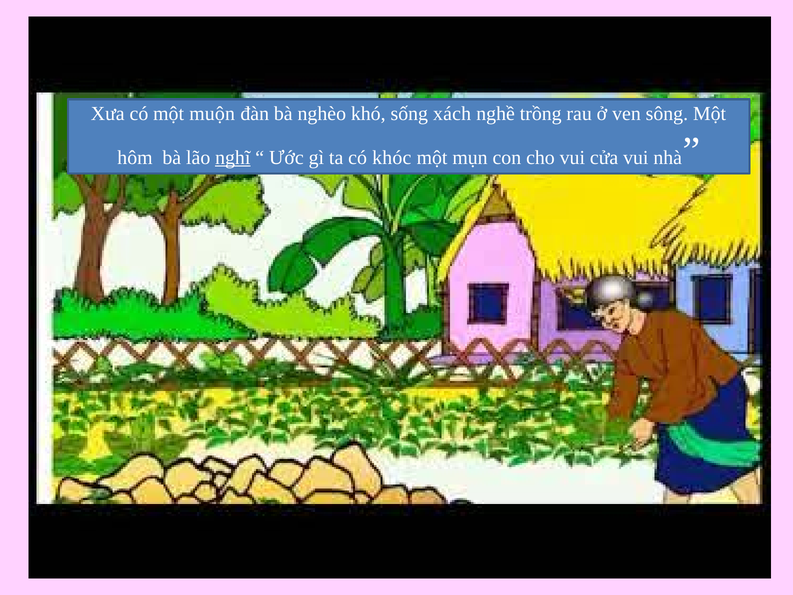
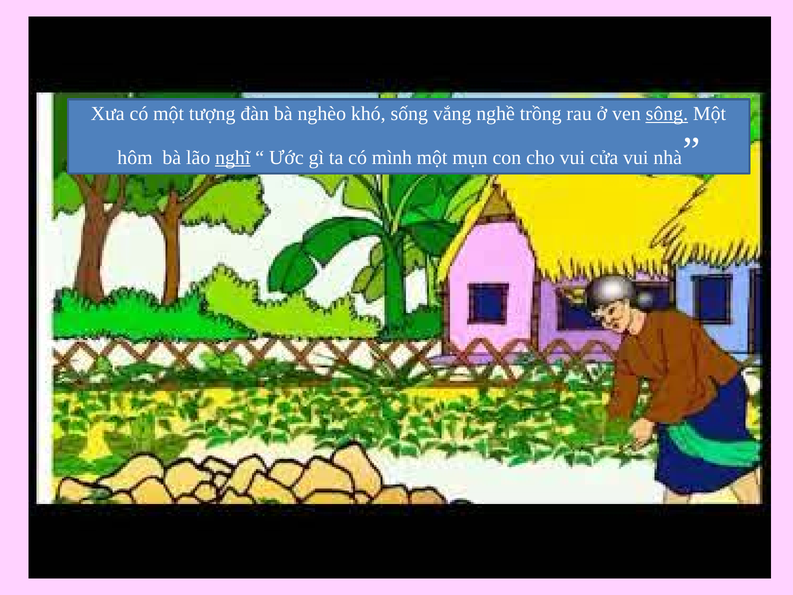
muộn: muộn -> tượng (212, 114)
xách: xách -> vắng (452, 114)
sông underline: none -> present (667, 114)
khóc: khóc -> mình (392, 157)
